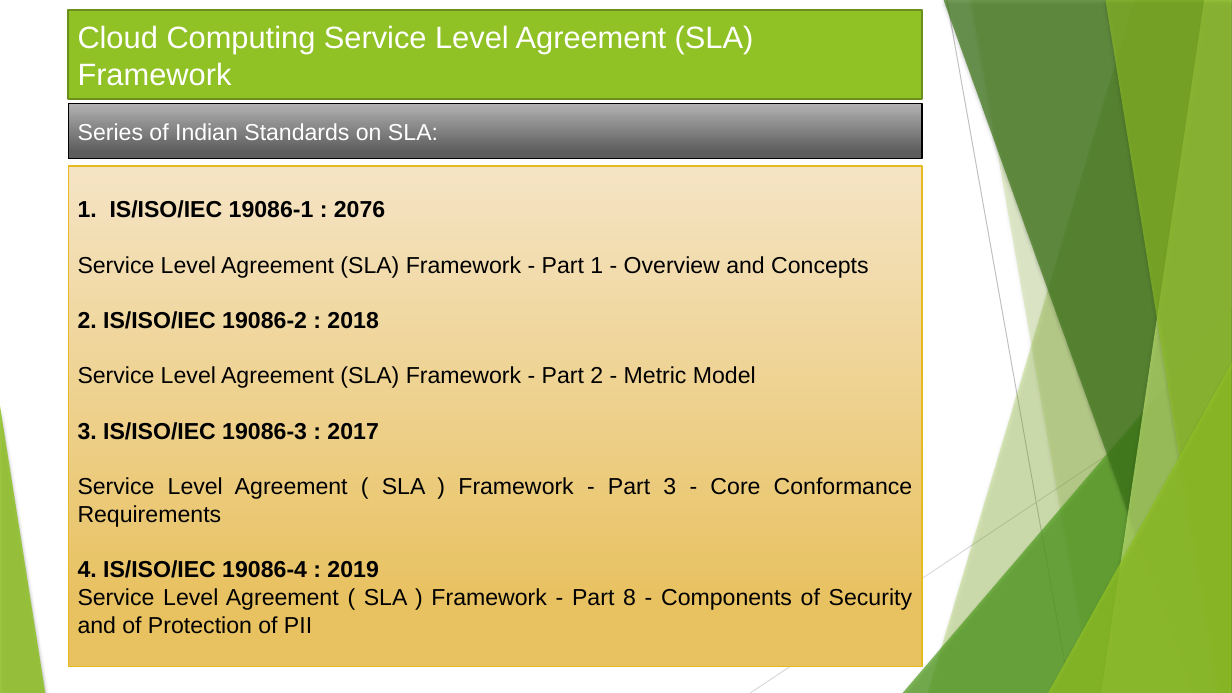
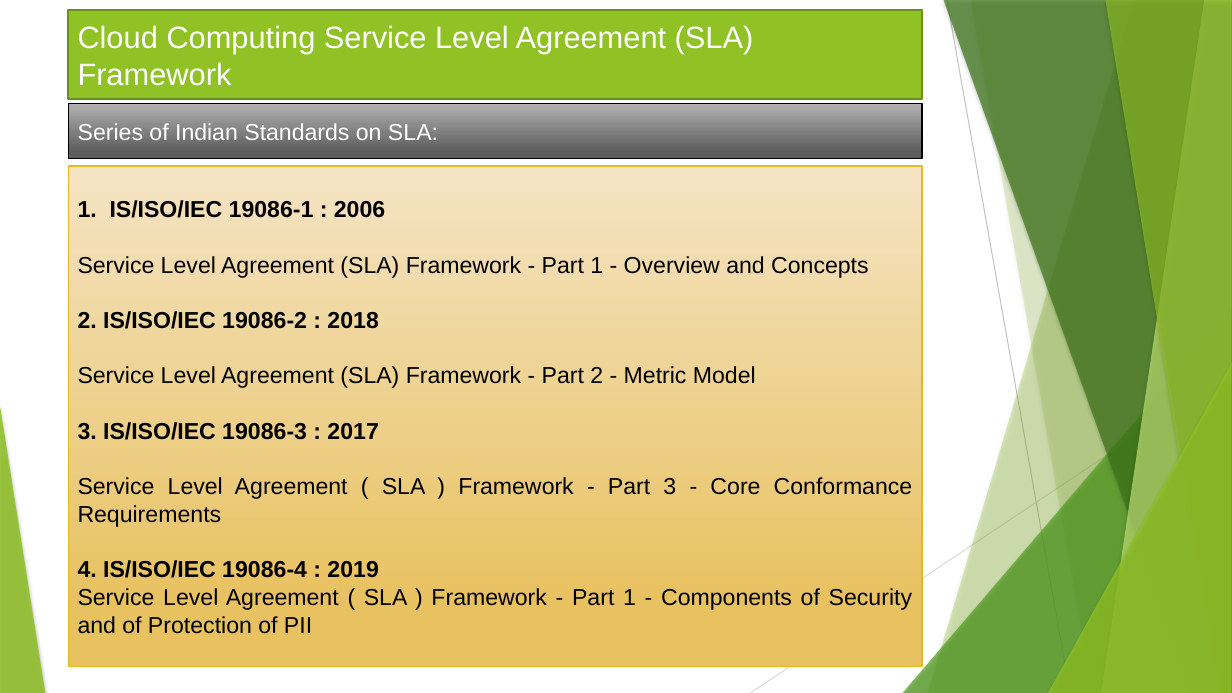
2076: 2076 -> 2006 (360, 210)
8: 8 -> 1 (630, 598)
